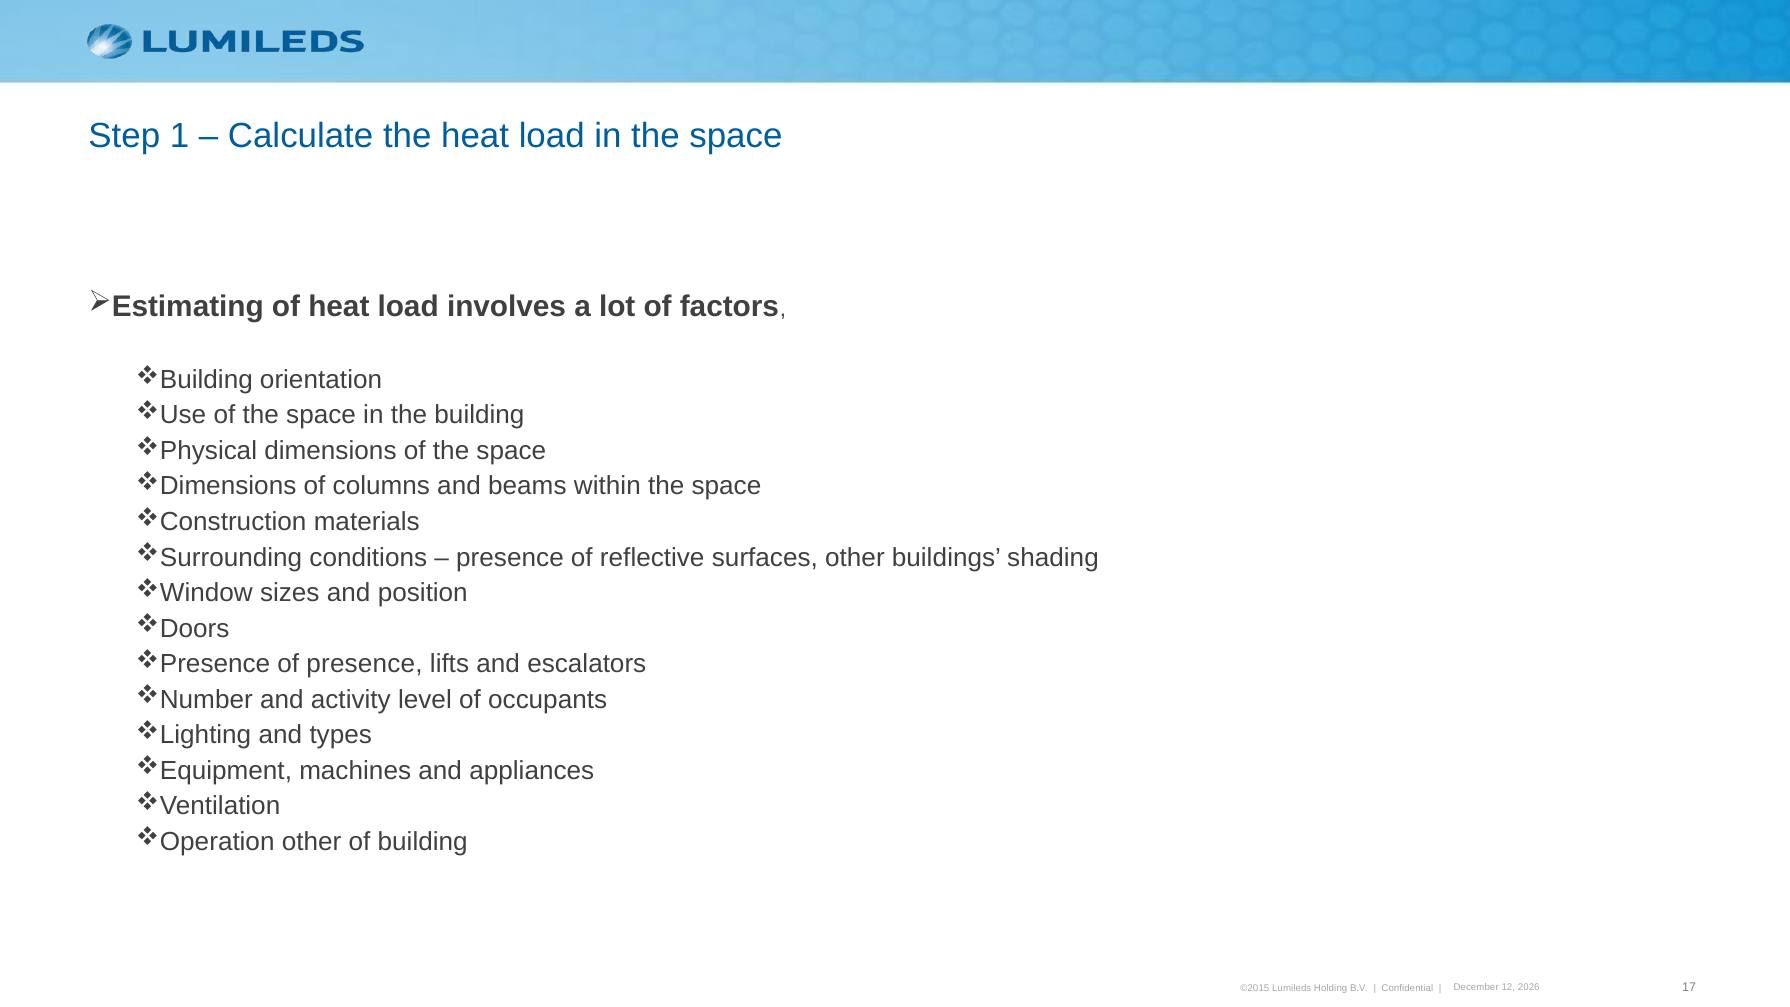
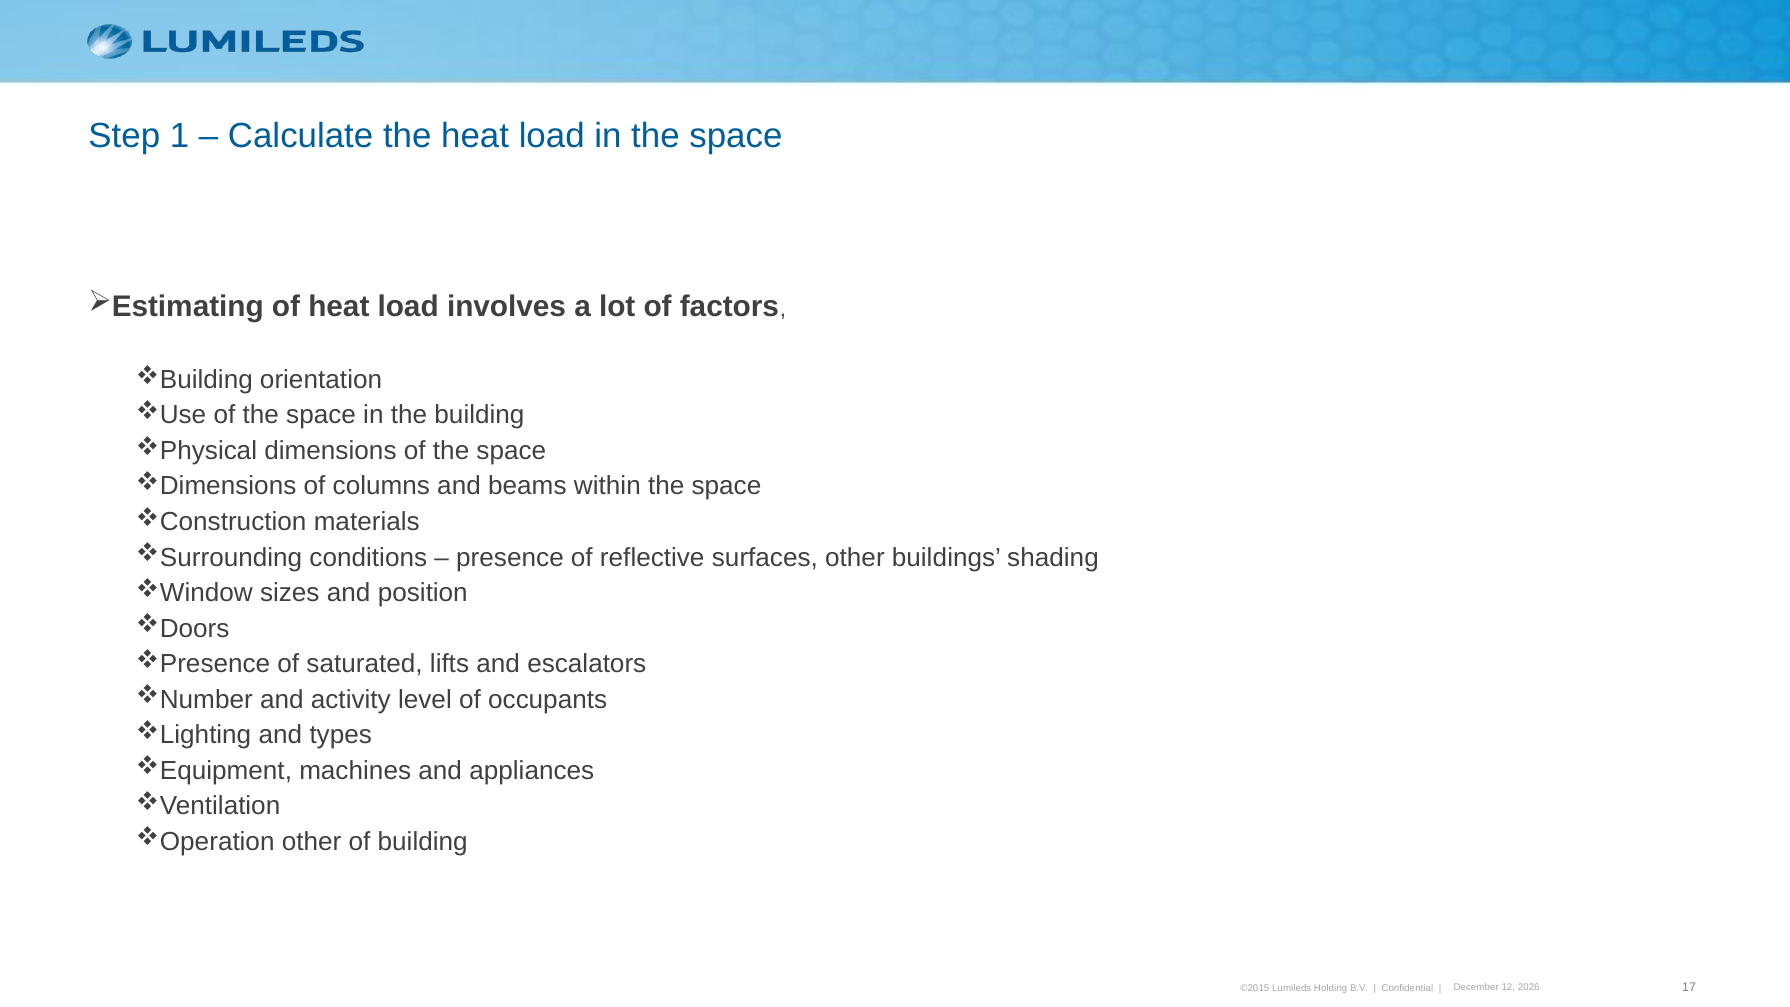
of presence: presence -> saturated (365, 664)
